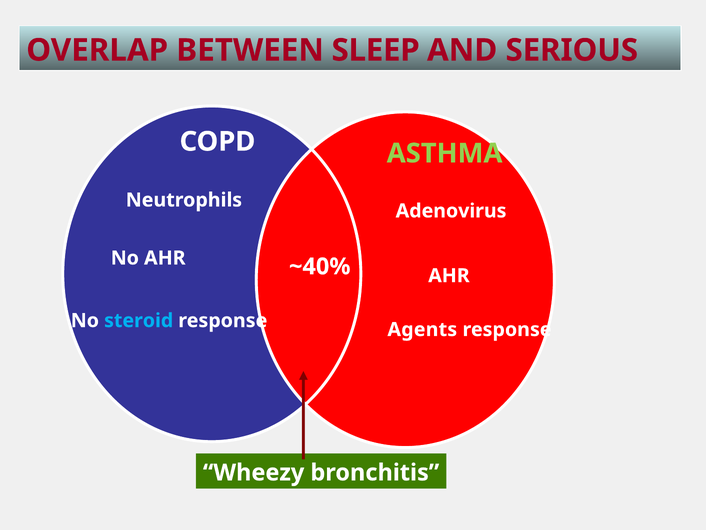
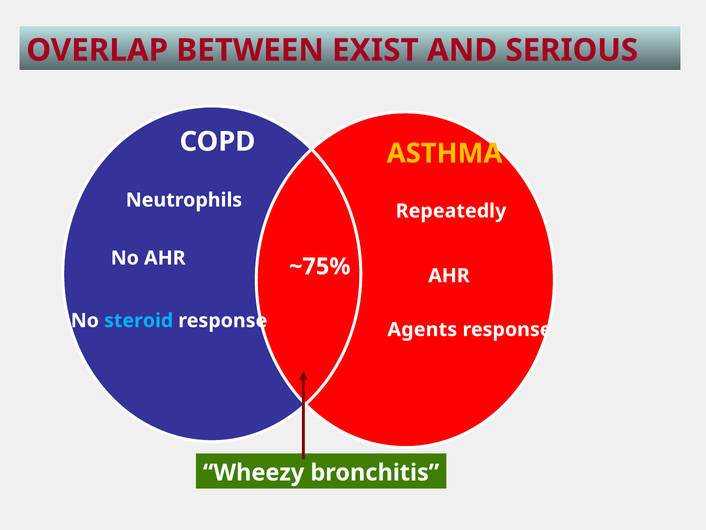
SLEEP: SLEEP -> EXIST (375, 50)
ASTHMA colour: light green -> yellow (445, 153)
Adenovirus: Adenovirus -> Repeatedly (451, 211)
~40%: ~40% -> ~75% (320, 266)
